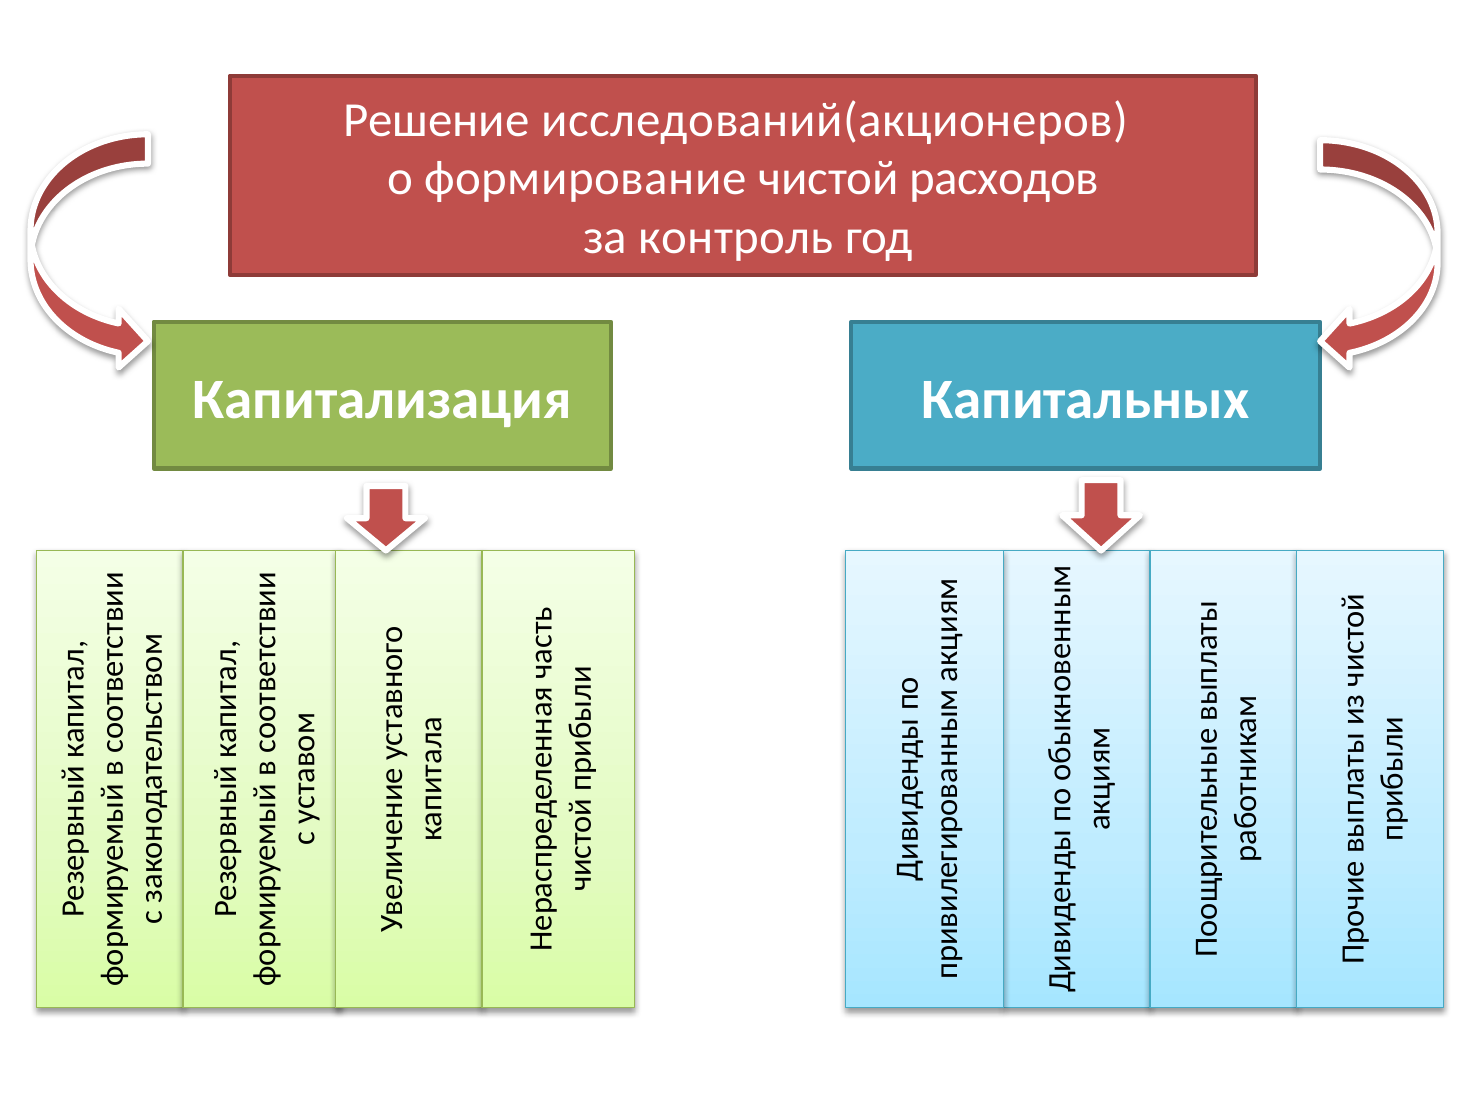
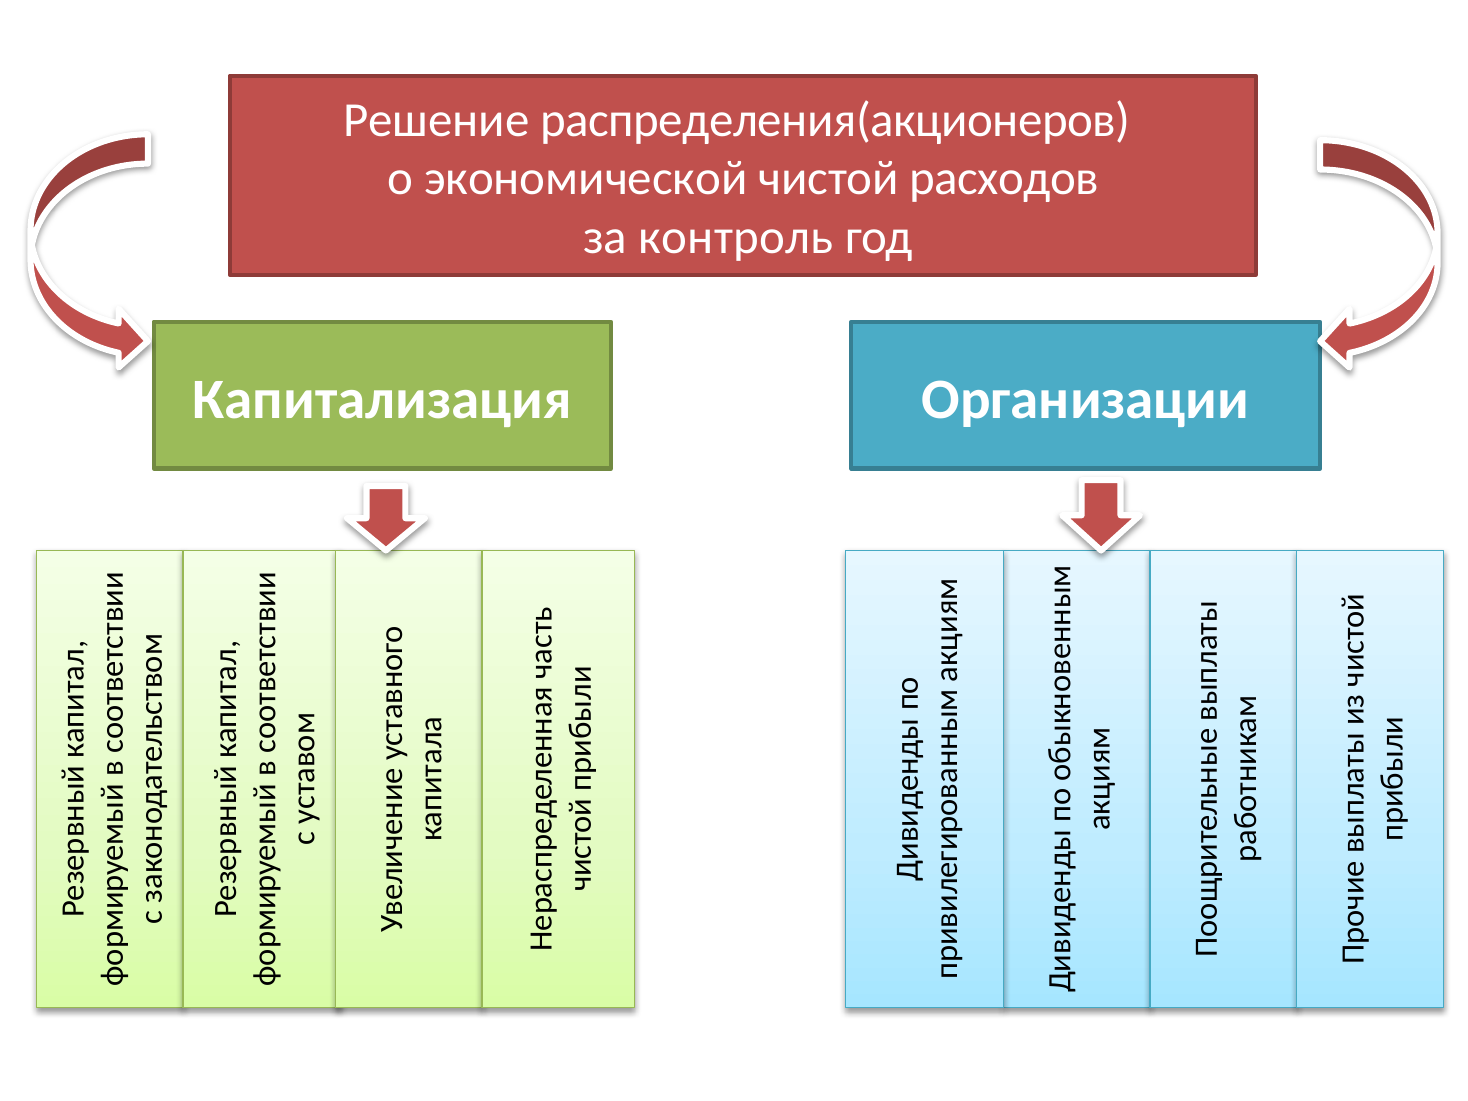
исследований(акционеров: исследований(акционеров -> распределения(акционеров (836, 120)
формирование: формирование -> экономической (586, 179)
Капитальных: Капитальных -> Организации (1086, 399)
